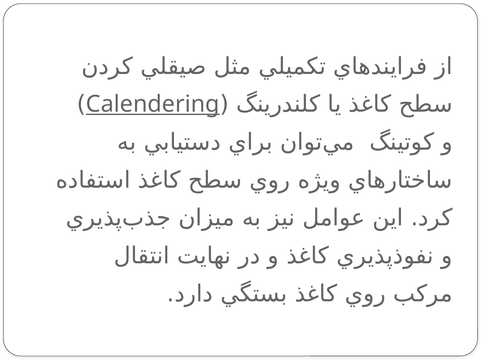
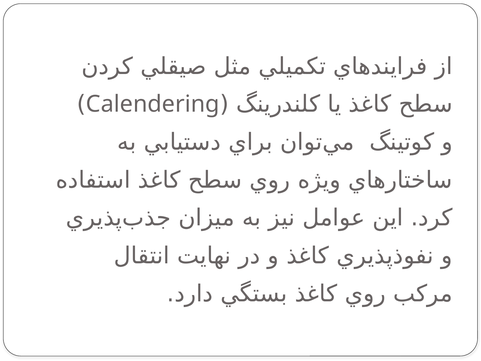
Calendering underline: present -> none (153, 104)
